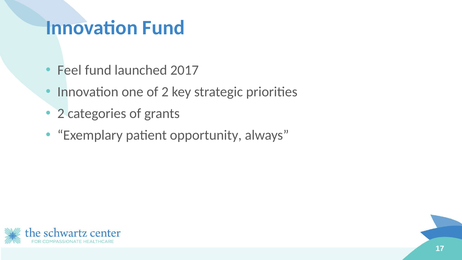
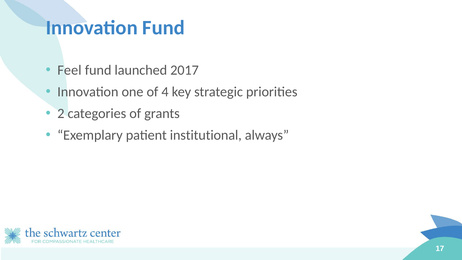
of 2: 2 -> 4 (165, 92)
opportunity: opportunity -> institutional (206, 135)
